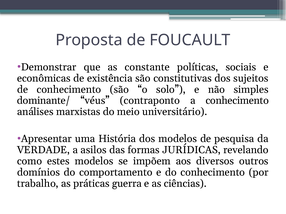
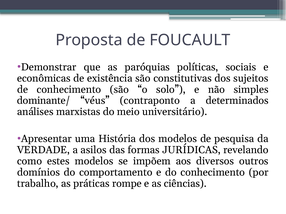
constante: constante -> paróquias (147, 67)
a conhecimento: conhecimento -> determinados (237, 101)
guerra: guerra -> rompe (127, 184)
